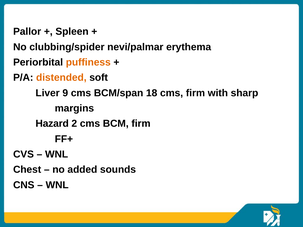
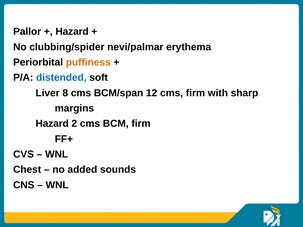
Spleen: Spleen -> Hazard (72, 32)
distended colour: orange -> blue (61, 78)
9: 9 -> 8 (65, 93)
18: 18 -> 12 (152, 93)
